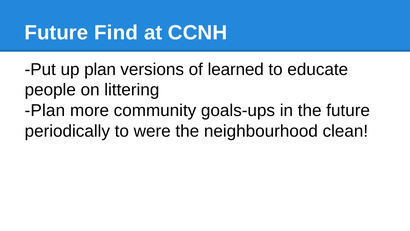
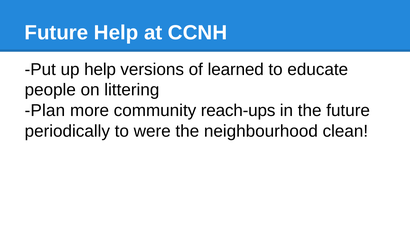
Future Find: Find -> Help (116, 33)
up plan: plan -> help (100, 69)
goals-ups: goals-ups -> reach-ups (238, 110)
